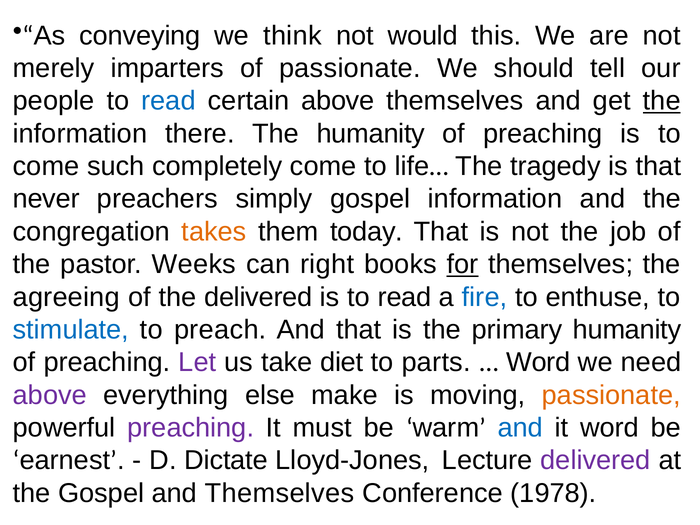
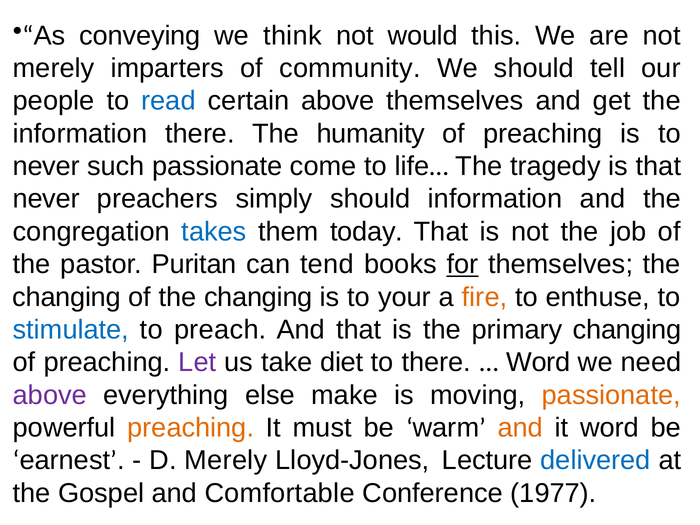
of passionate: passionate -> community (350, 68)
the underline: present -> none (662, 101)
come: come -> never (46, 166)
such completely: completely -> passionate (217, 166)
simply gospel: gospel -> should (370, 199)
takes colour: orange -> blue (214, 232)
Weeks: Weeks -> Puritan (194, 264)
right: right -> tend (327, 264)
agreeing: agreeing -> changing (67, 297)
of the delivered: delivered -> changing (258, 297)
is to read: read -> your (404, 297)
fire colour: blue -> orange (485, 297)
primary humanity: humanity -> changing (627, 330)
to parts: parts -> there (436, 362)
preaching colour: purple -> orange (191, 428)
and colour: blue -> orange (520, 428)
D Dictate: Dictate -> Merely (226, 460)
delivered colour: purple -> blue (595, 460)
and Themselves: Themselves -> Comfortable (280, 493)
1978: 1978 -> 1977 (553, 493)
